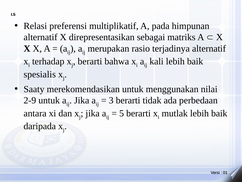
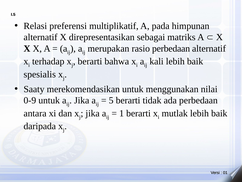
rasio terjadinya: terjadinya -> perbedaan (171, 48)
2-9: 2-9 -> 0-9 (30, 100)
3: 3 -> 5 (111, 100)
5: 5 -> 1 (122, 113)
